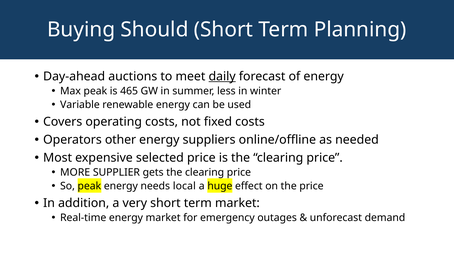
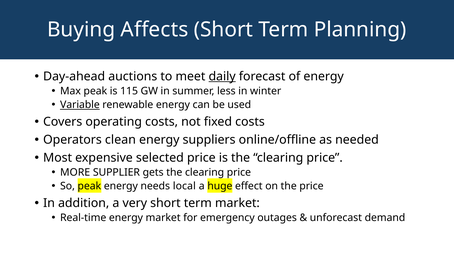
Should: Should -> Affects (154, 29)
465: 465 -> 115 (129, 91)
Variable underline: none -> present (80, 104)
other: other -> clean (120, 139)
